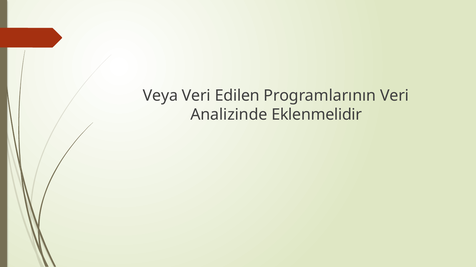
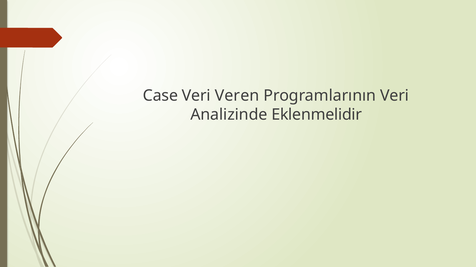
Veya: Veya -> Case (160, 96)
Edilen: Edilen -> Veren (237, 96)
